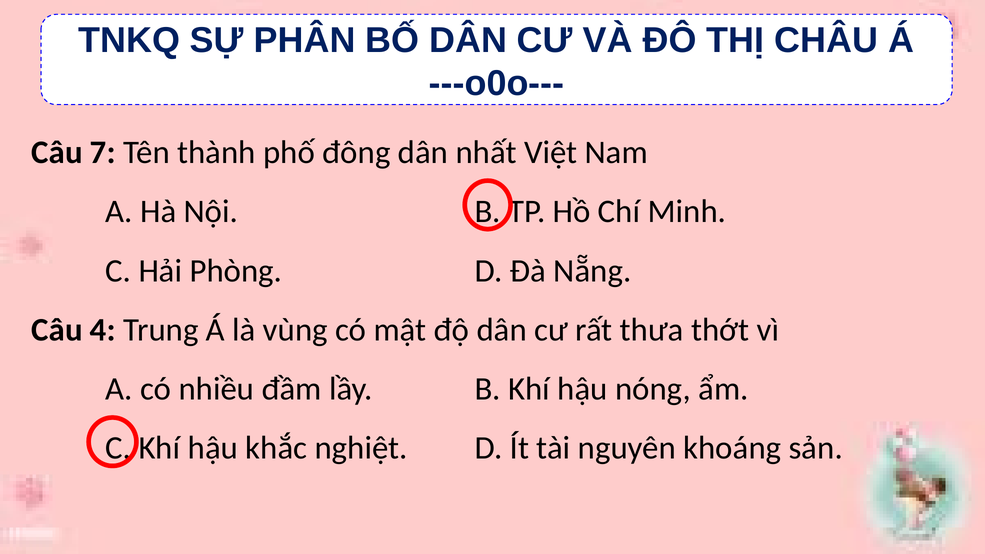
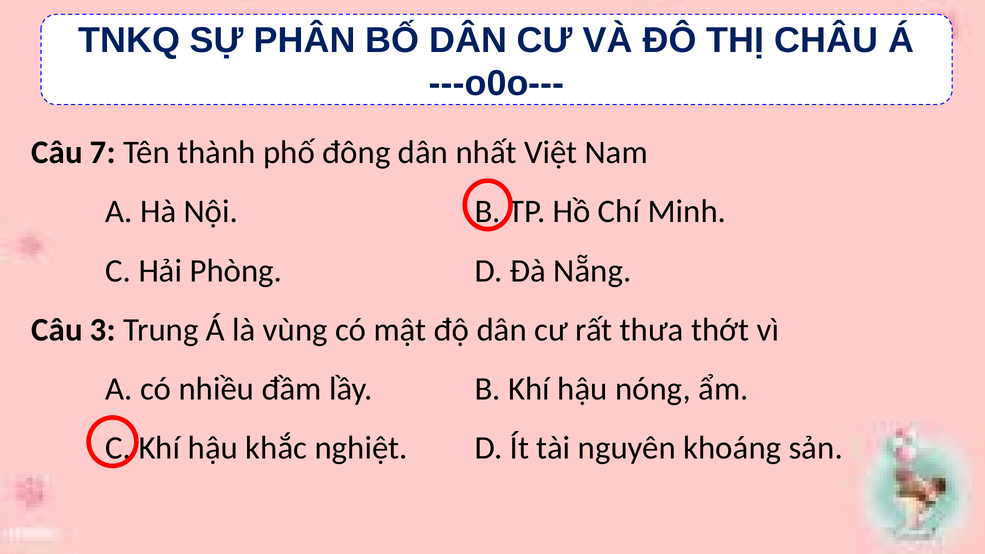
4: 4 -> 3 (103, 330)
